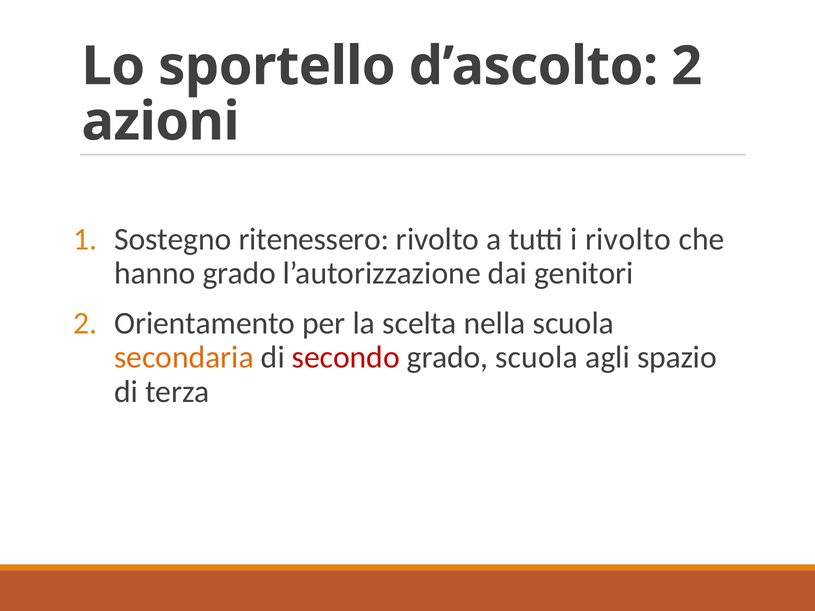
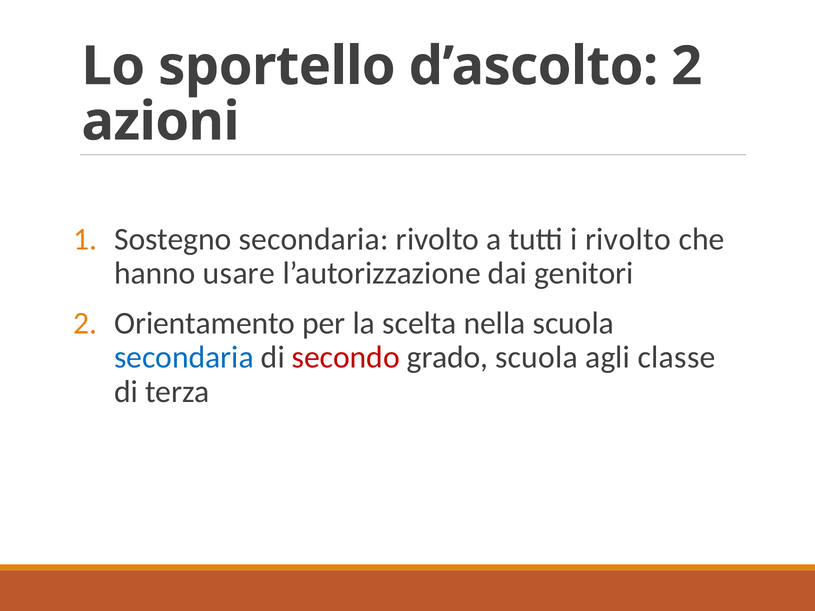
Sostegno ritenessero: ritenessero -> secondaria (314, 239)
hanno grado: grado -> usare (239, 273)
secondaria colour: orange -> blue (184, 358)
spazio: spazio -> classe (677, 358)
